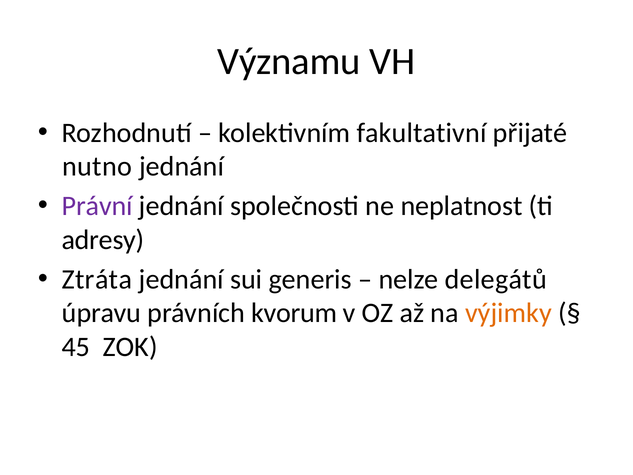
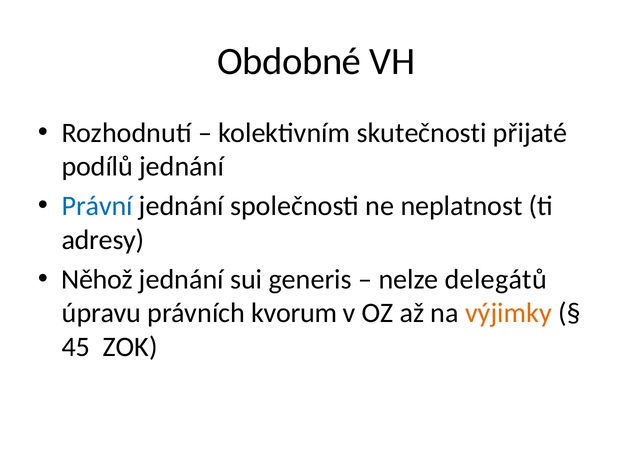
Významu: Významu -> Obdobné (289, 61)
fakultativní: fakultativní -> skutečnosti (422, 133)
nutno: nutno -> podílů (97, 167)
Právní colour: purple -> blue (97, 206)
Ztráta: Ztráta -> Něhož (97, 279)
